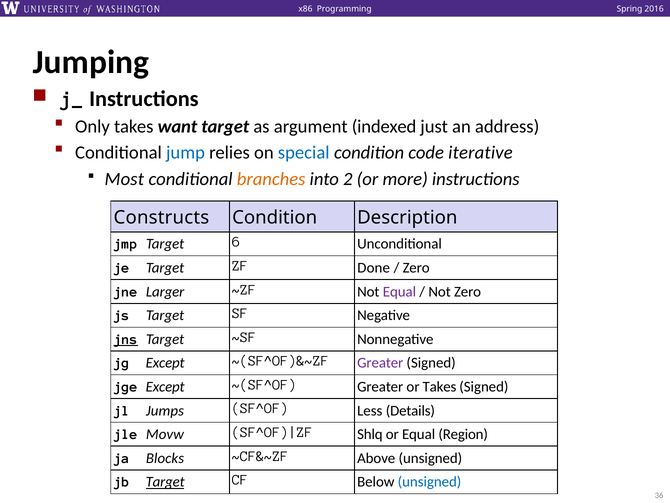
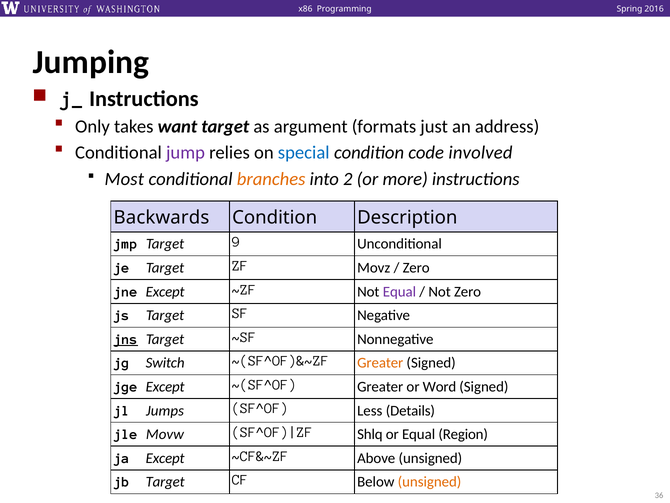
indexed: indexed -> formats (384, 127)
jump colour: blue -> purple (185, 153)
iterative: iterative -> involved (480, 153)
Constructs: Constructs -> Backwards (161, 217)
6: 6 -> 9 (236, 242)
Done: Done -> Movz (374, 268)
jne Larger: Larger -> Except (165, 291)
jg Except: Except -> Switch (165, 363)
Greater colour: purple -> orange (380, 363)
or Takes: Takes -> Word (439, 386)
ja Blocks: Blocks -> Except (165, 458)
Target underline: present -> none (165, 482)
unsigned colour: blue -> orange (430, 482)
